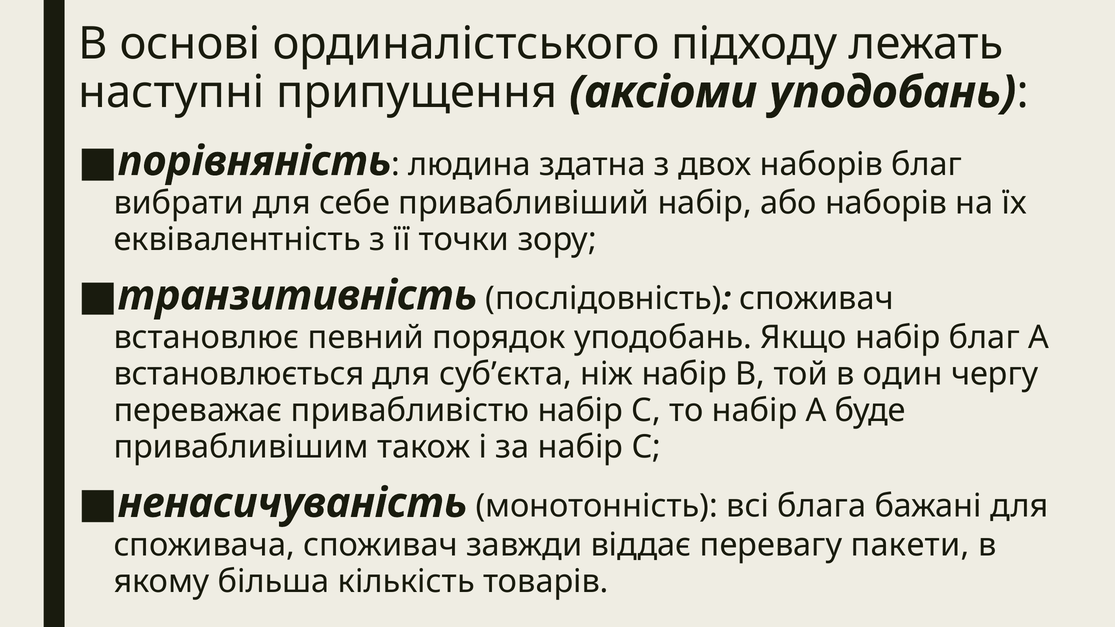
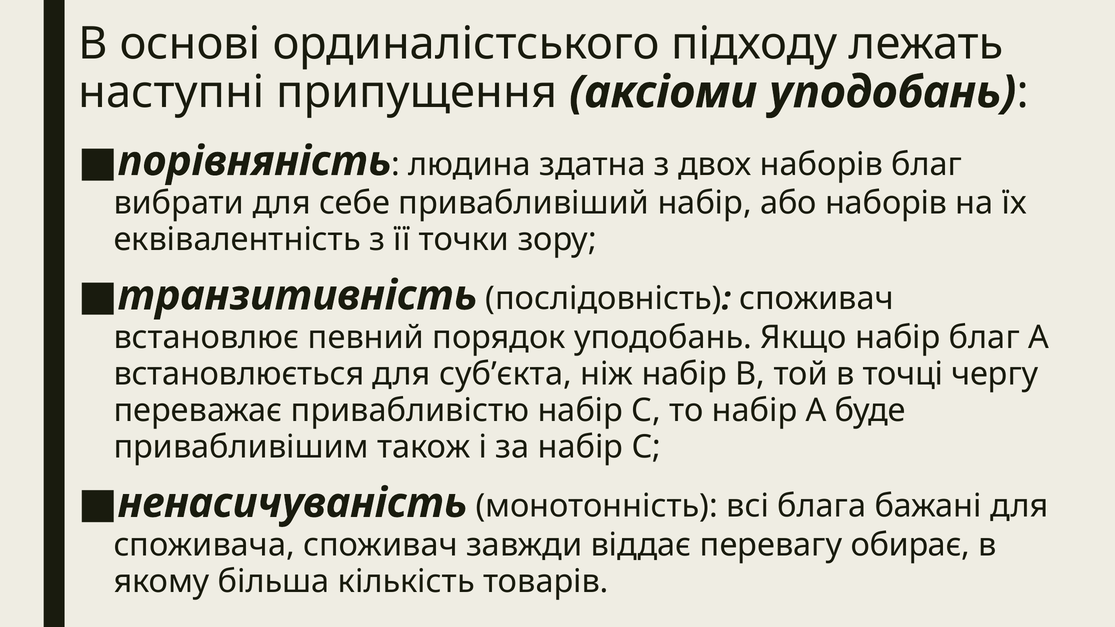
один: один -> точці (903, 374)
пакети: пакети -> обирає (910, 545)
